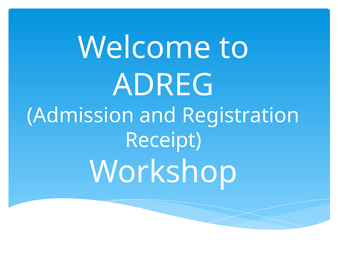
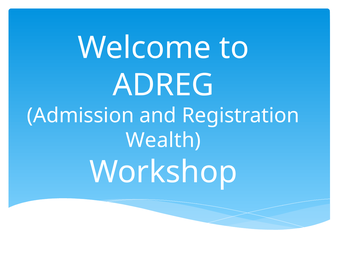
Receipt: Receipt -> Wealth (163, 140)
